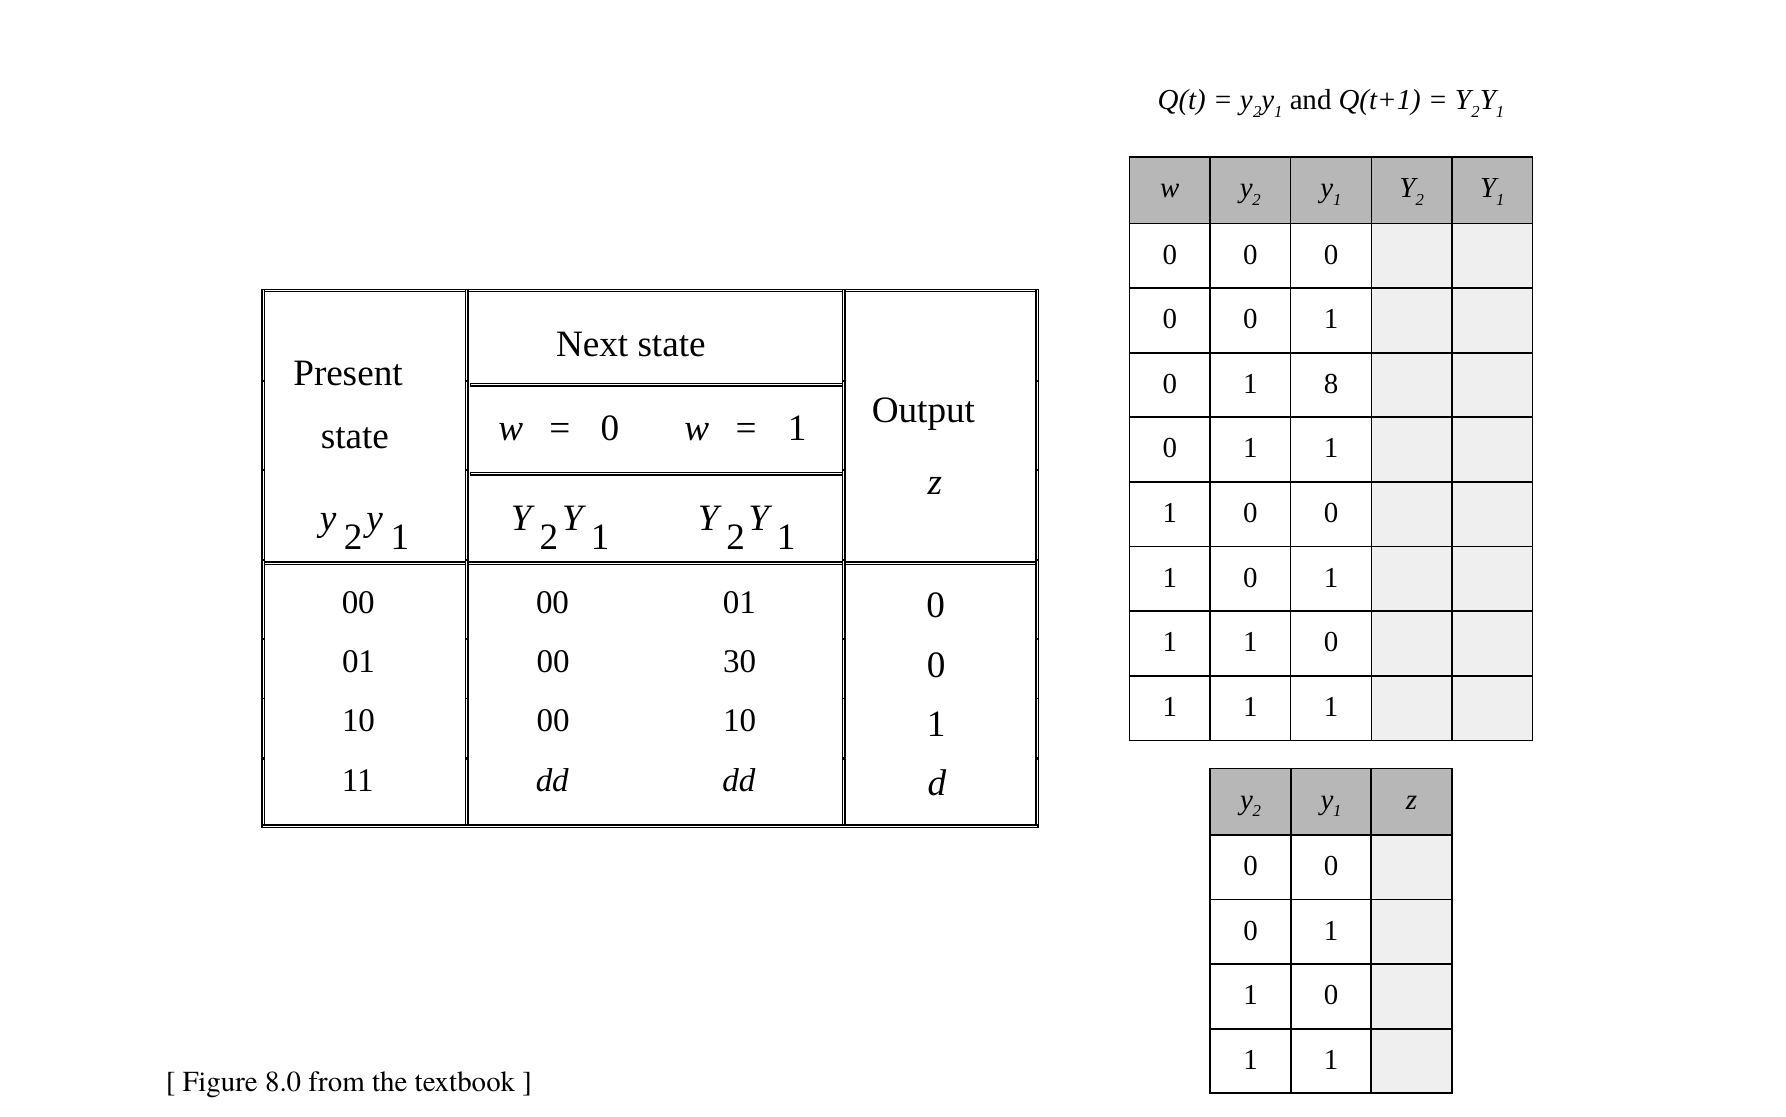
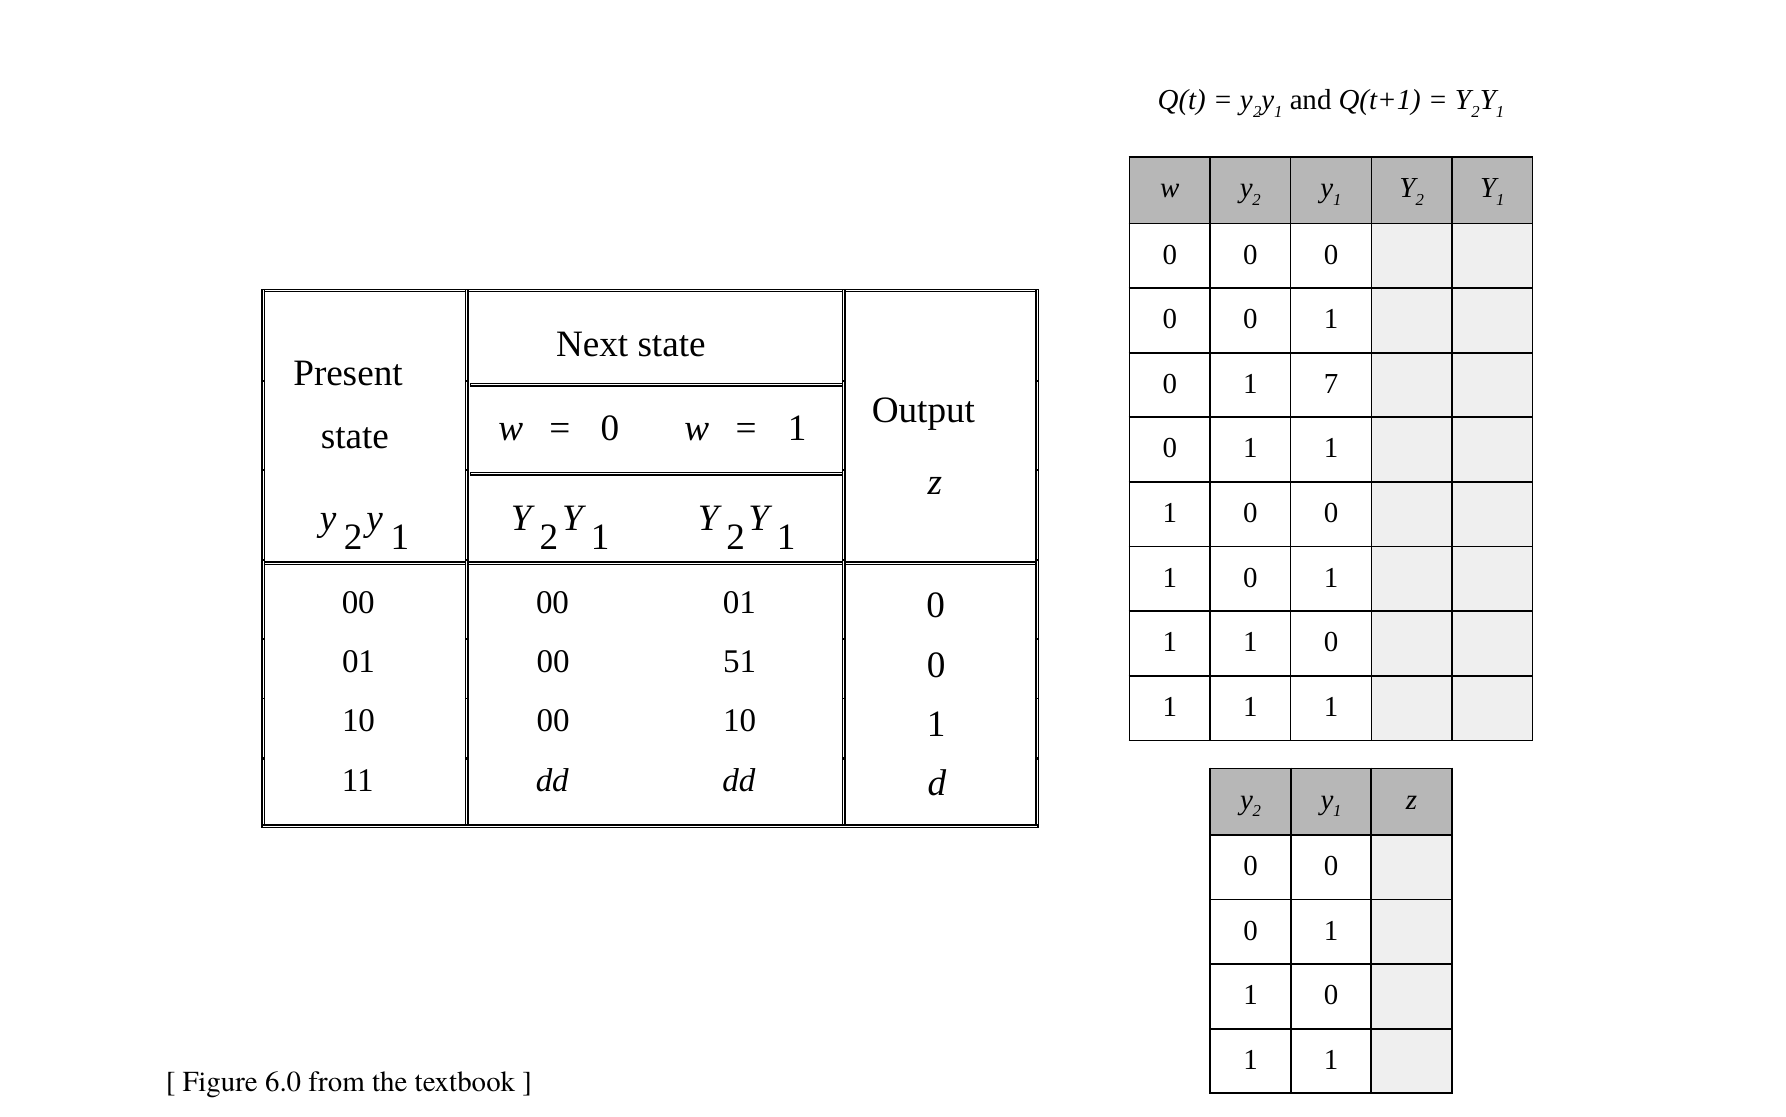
8: 8 -> 7 (1331, 384)
30: 30 -> 51 (740, 661)
8.0: 8.0 -> 6.0 (283, 1081)
